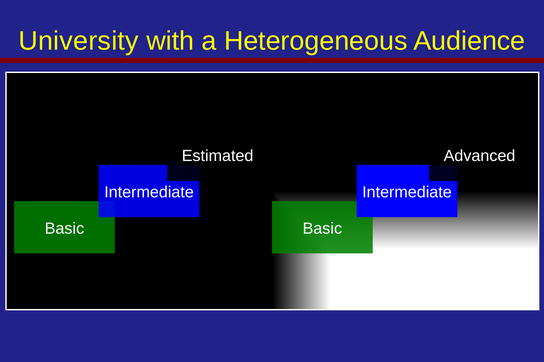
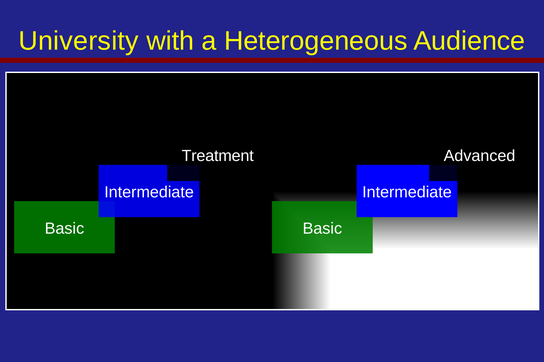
Estimated: Estimated -> Treatment (218, 156)
